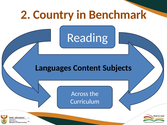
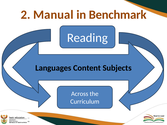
Country: Country -> Manual (53, 15)
